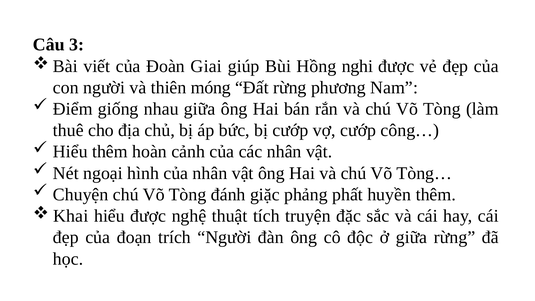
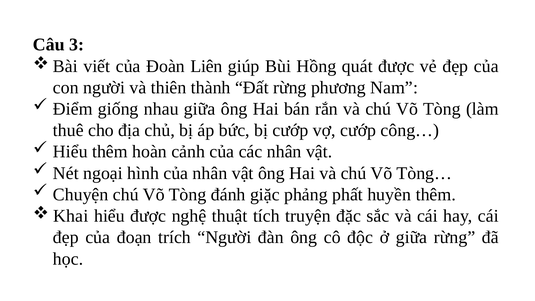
Giai: Giai -> Liên (206, 66)
nghi: nghi -> quát (357, 66)
móng: móng -> thành (211, 88)
